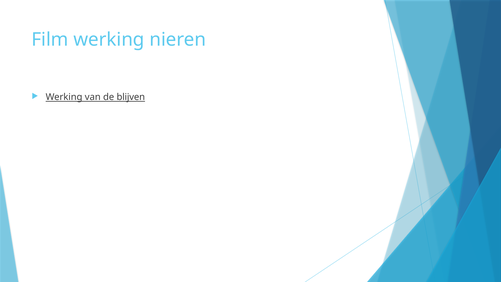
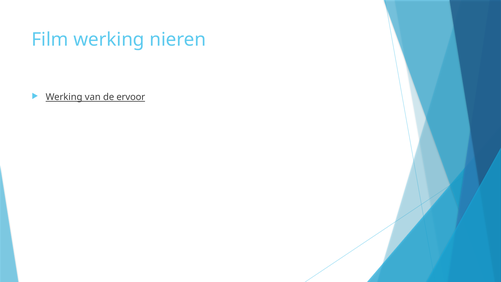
blijven: blijven -> ervoor (131, 97)
